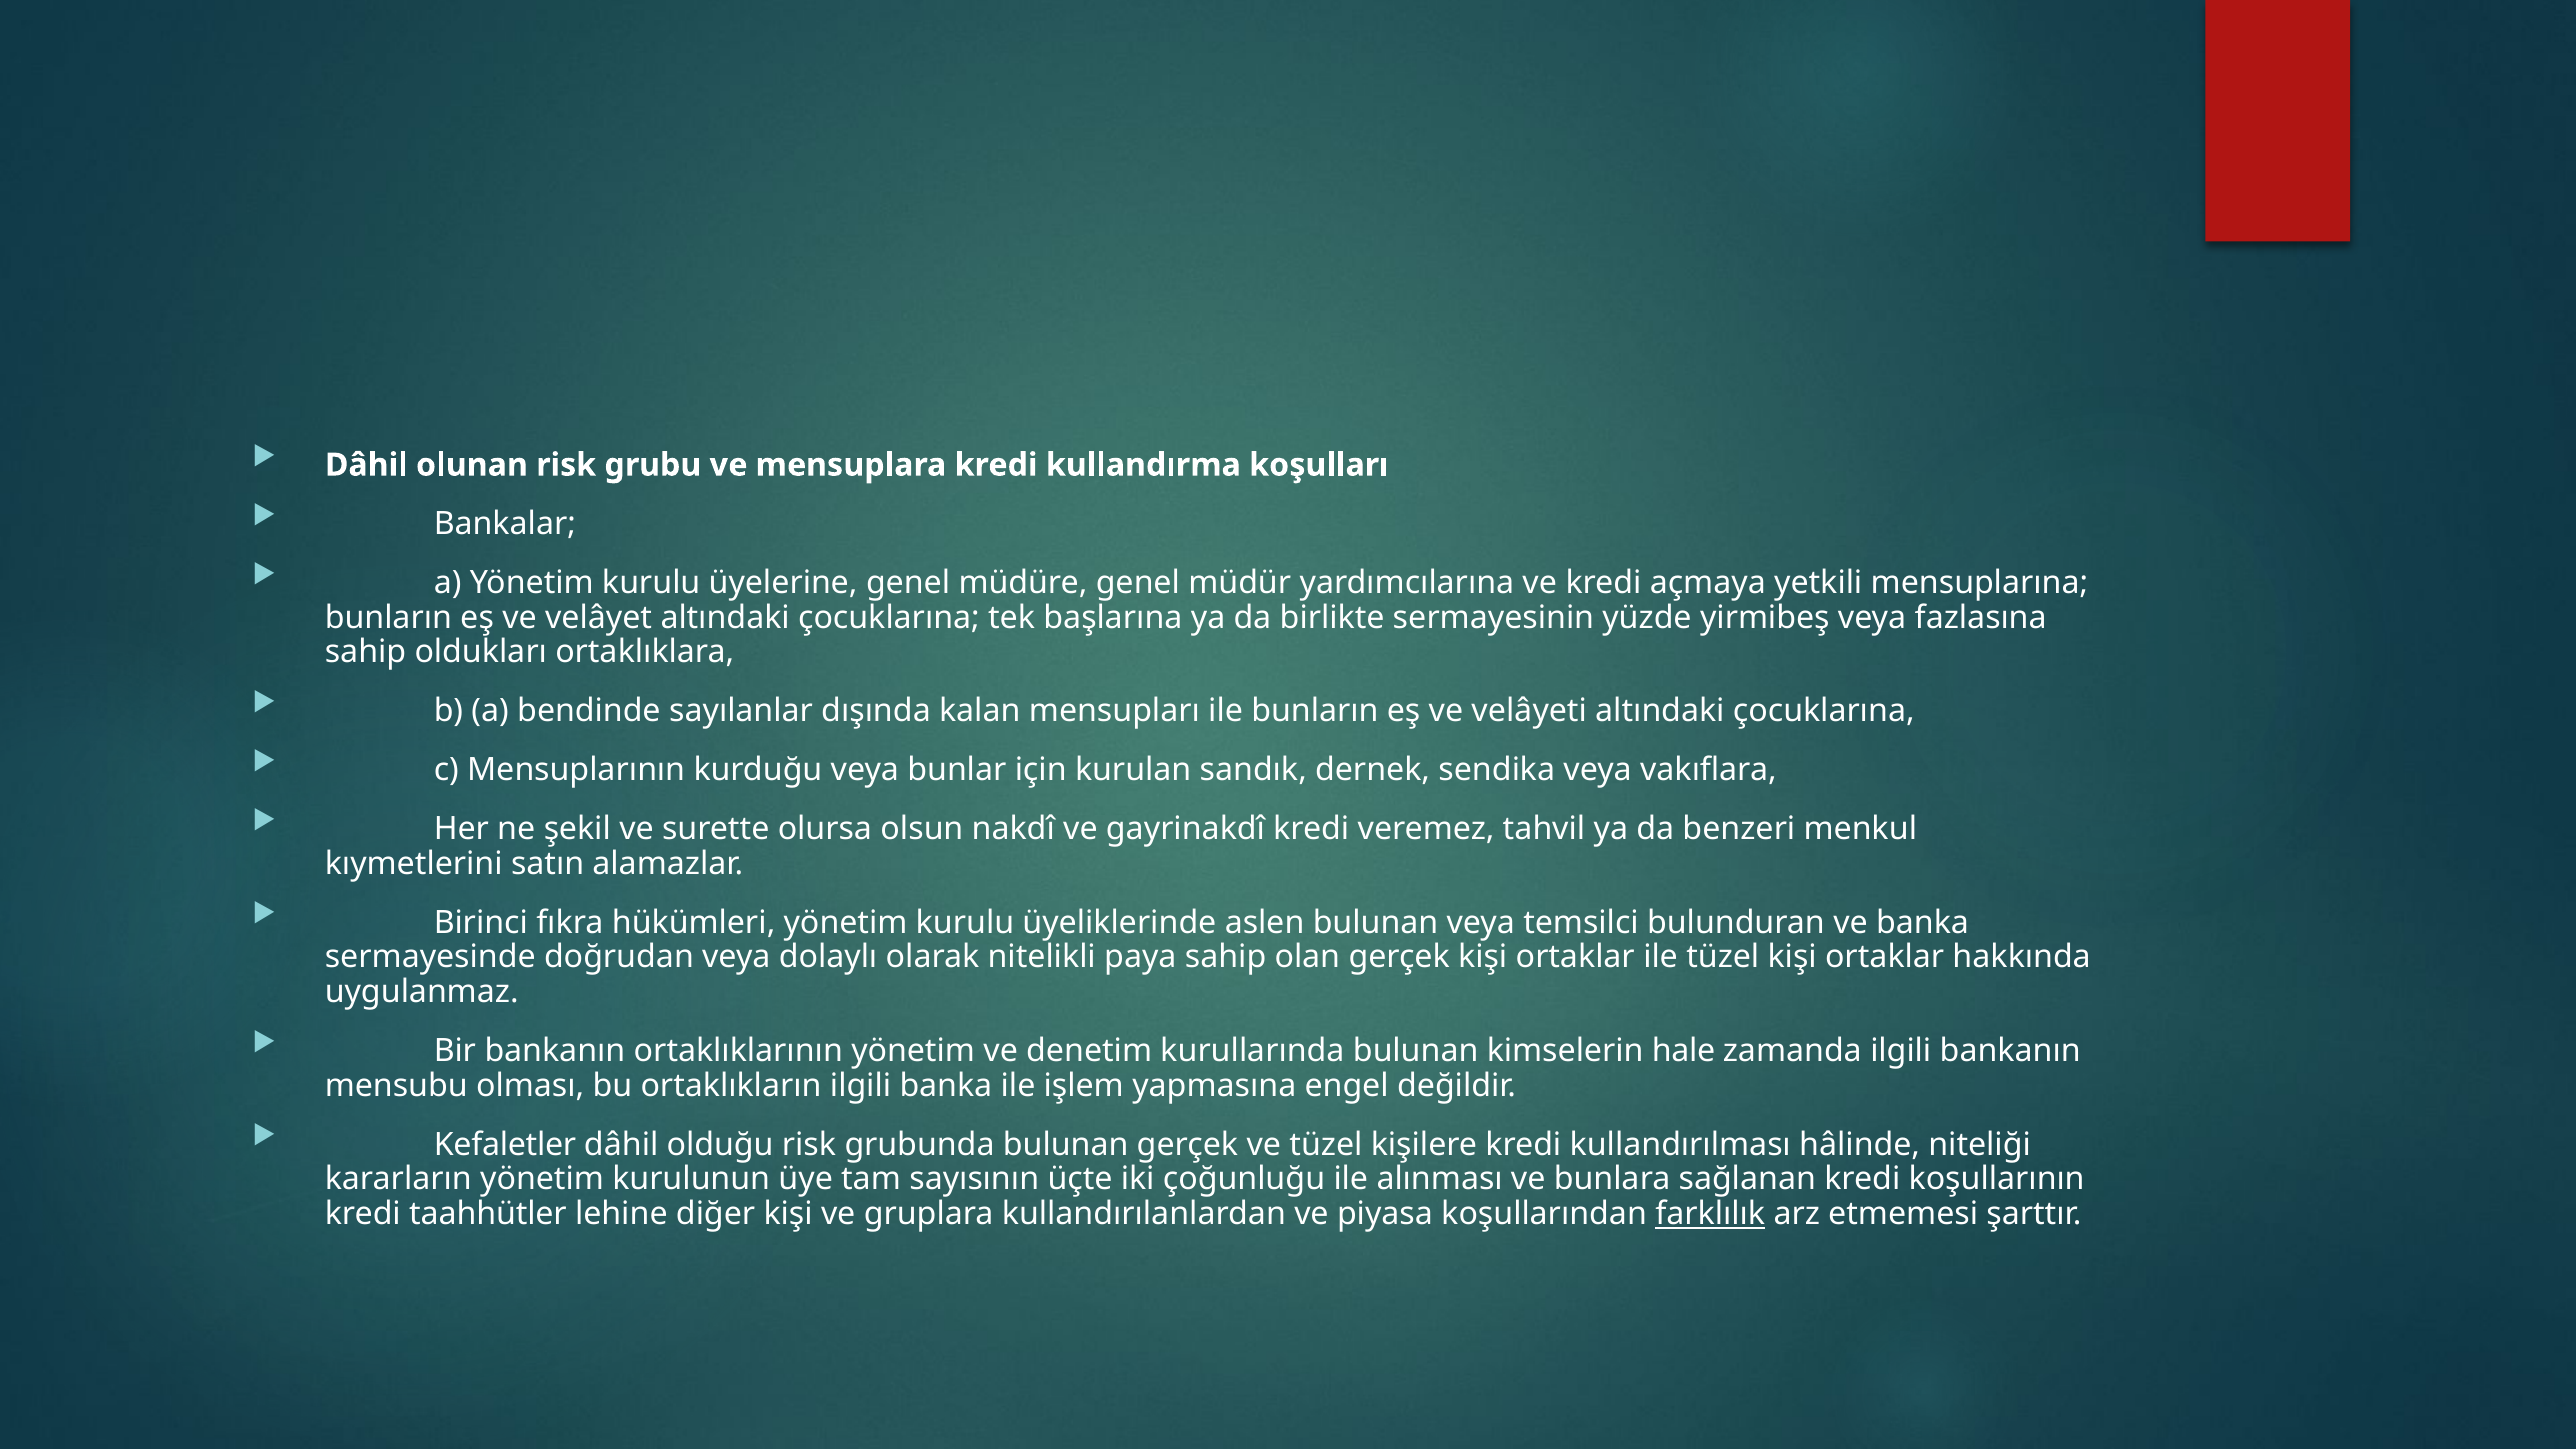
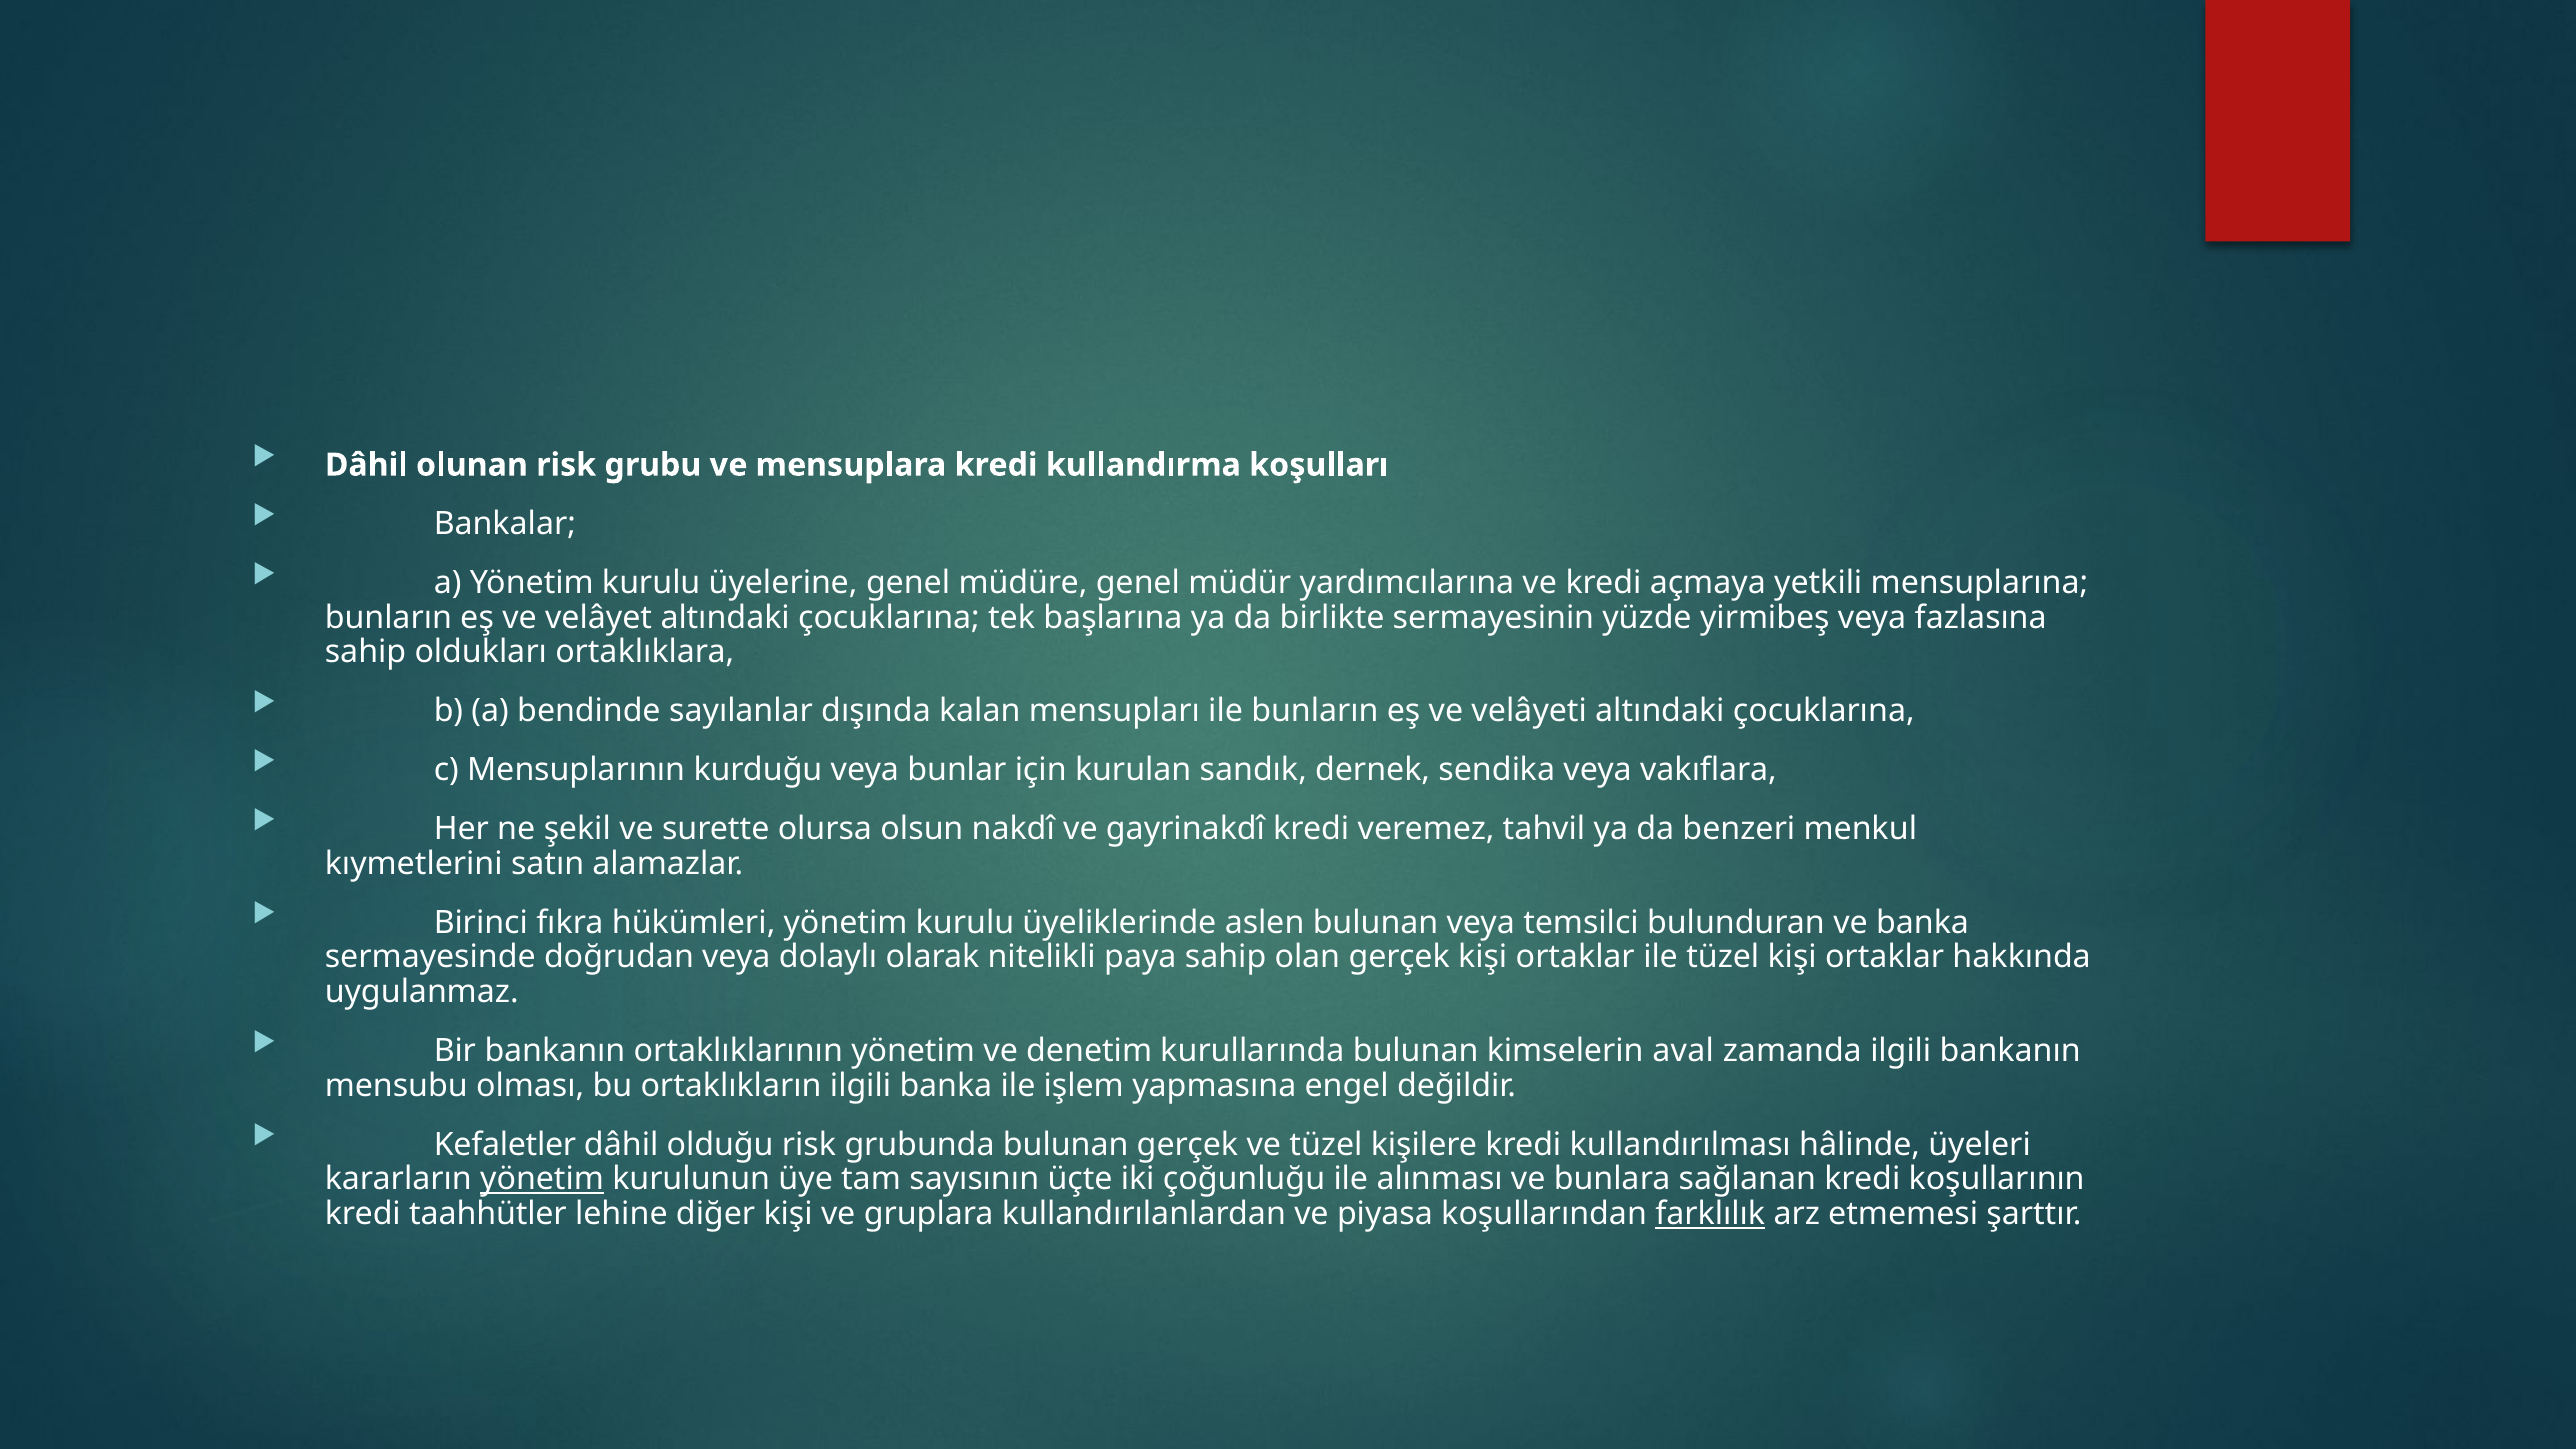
hale: hale -> aval (1683, 1051)
niteliği: niteliği -> üyeleri (1980, 1145)
yönetim underline: none -> present (542, 1179)
